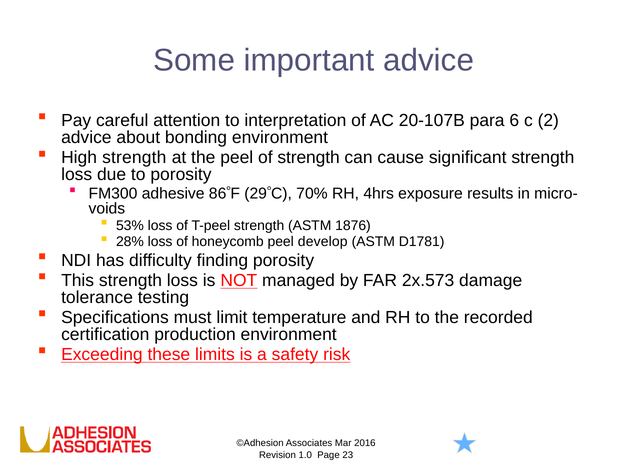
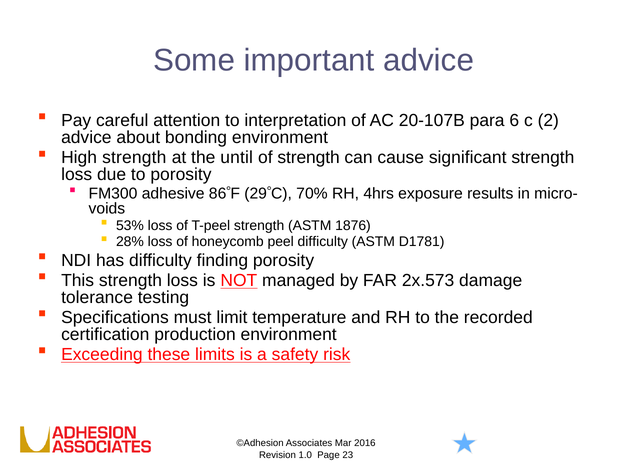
the peel: peel -> until (237, 158)
peel develop: develop -> difficulty (323, 242)
